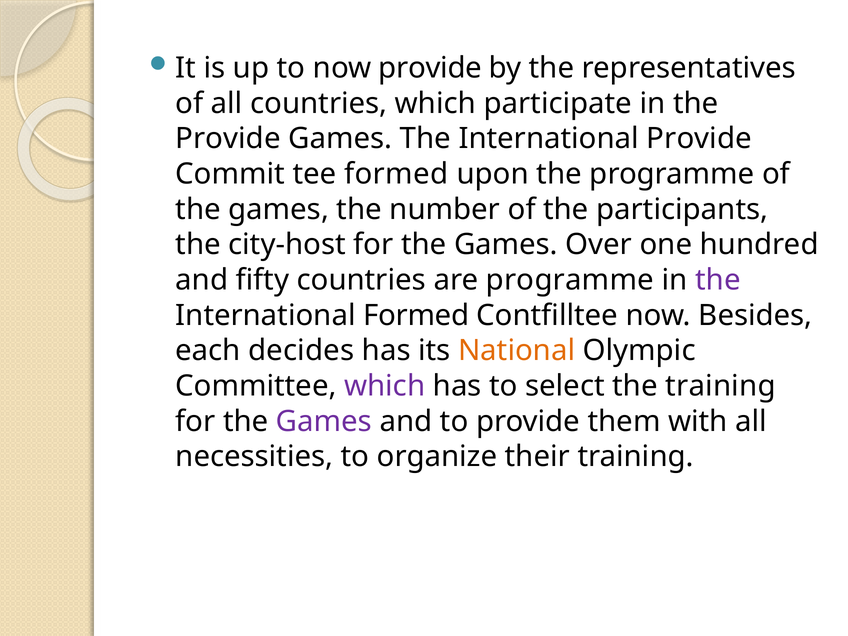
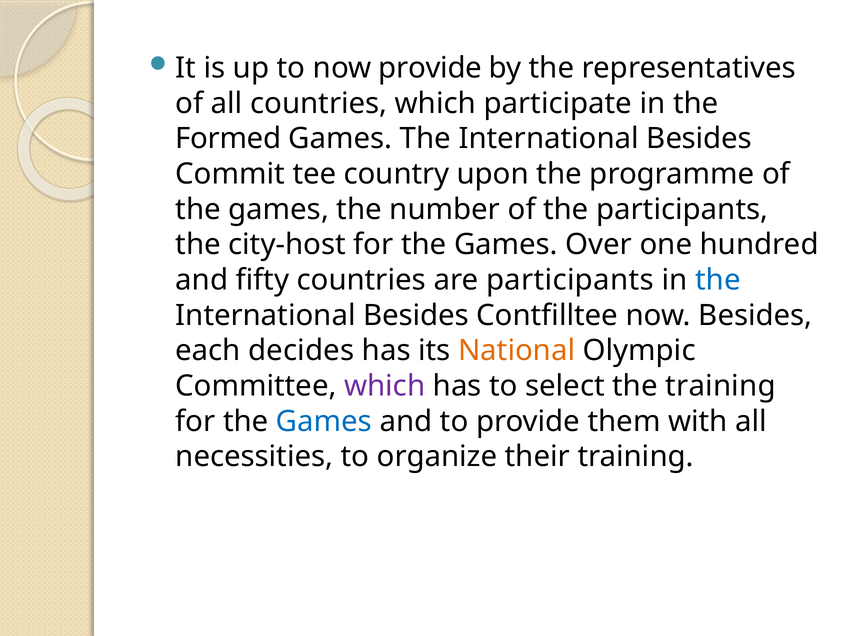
Provide: Provide -> Formed (228, 139)
Games The International Provide: Provide -> Besides (699, 139)
tee formed: formed -> country (396, 174)
are programme: programme -> participants (570, 280)
the colour: purple -> blue (718, 280)
Formed: Formed -> Besides (416, 315)
Games colour: purple -> blue (324, 421)
